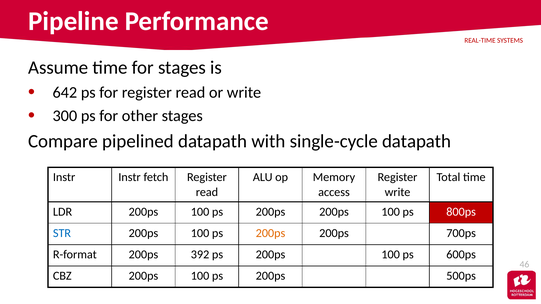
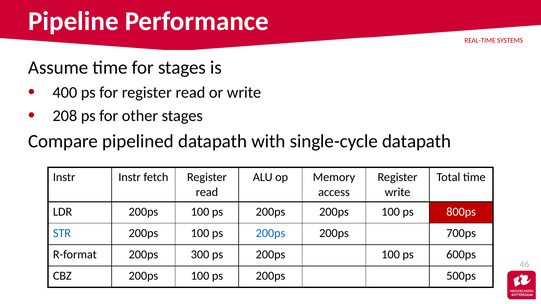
642: 642 -> 400 (65, 93)
300: 300 -> 208 (65, 116)
200ps colour: orange -> blue (270, 233)
392: 392 -> 300 (200, 255)
